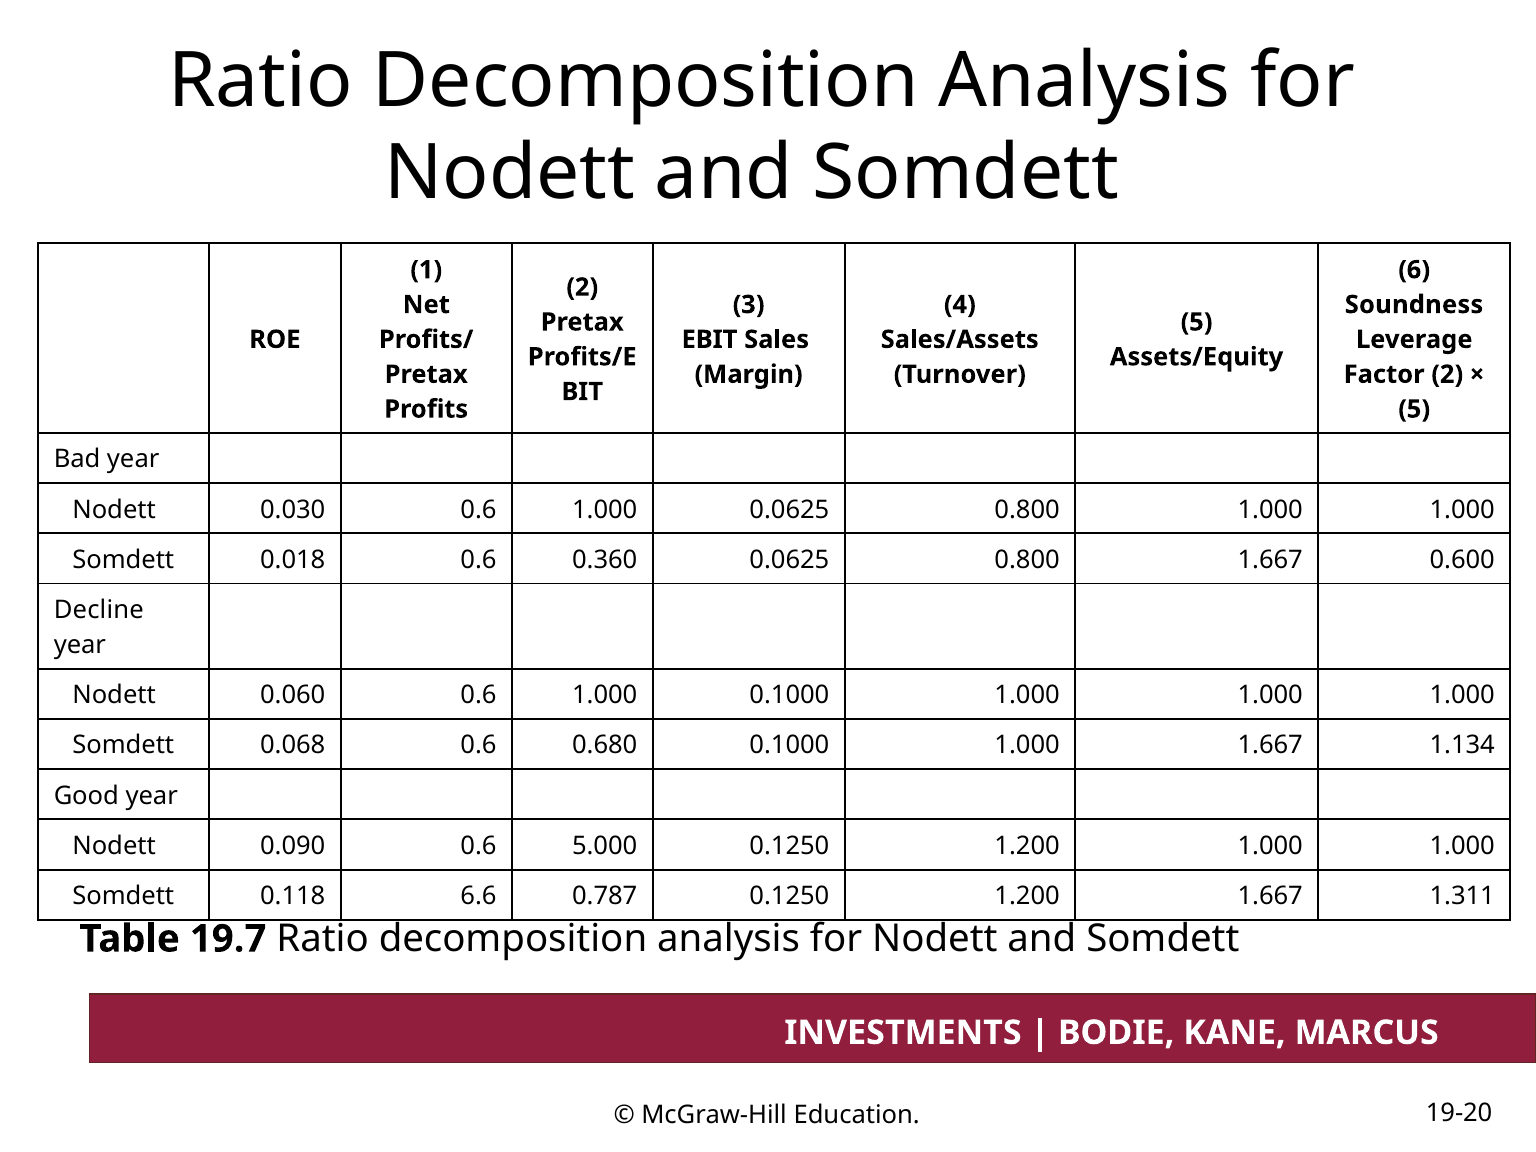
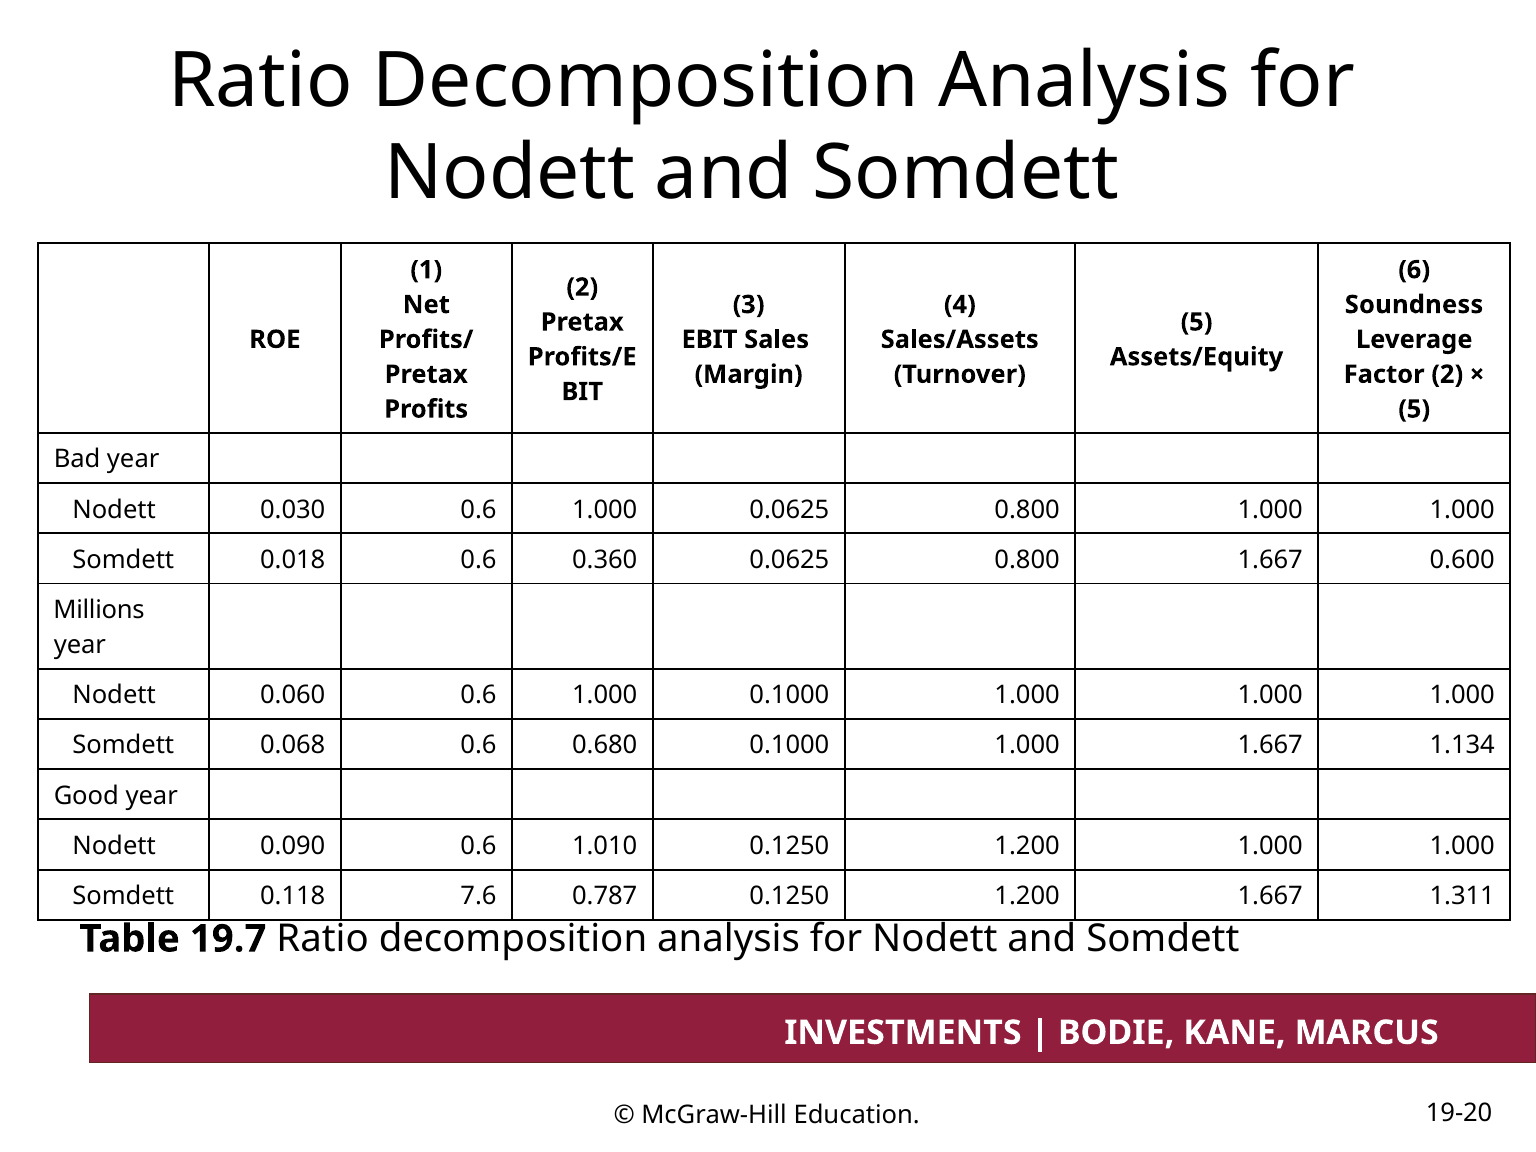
Decline: Decline -> Millions (99, 610)
5.000: 5.000 -> 1.010 (605, 846)
6.6: 6.6 -> 7.6 (479, 896)
